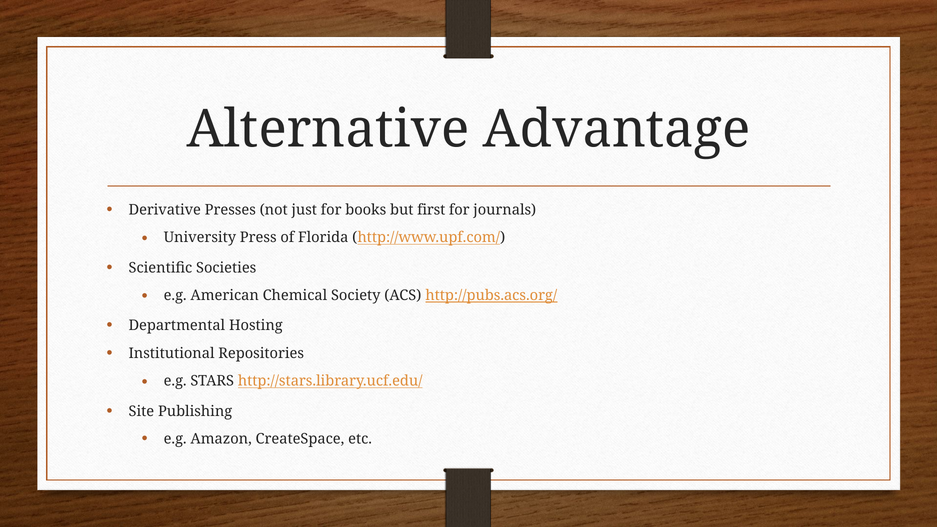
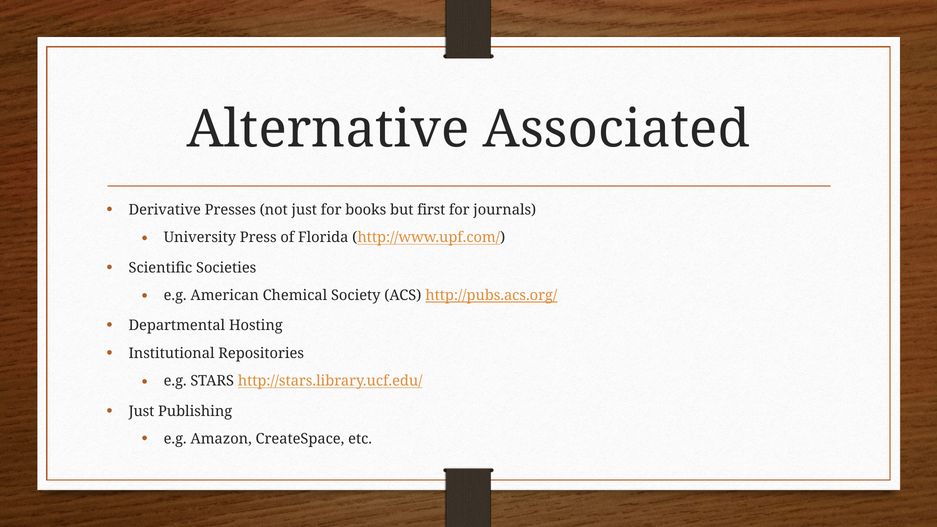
Advantage: Advantage -> Associated (616, 129)
Site: Site -> Just (141, 411)
